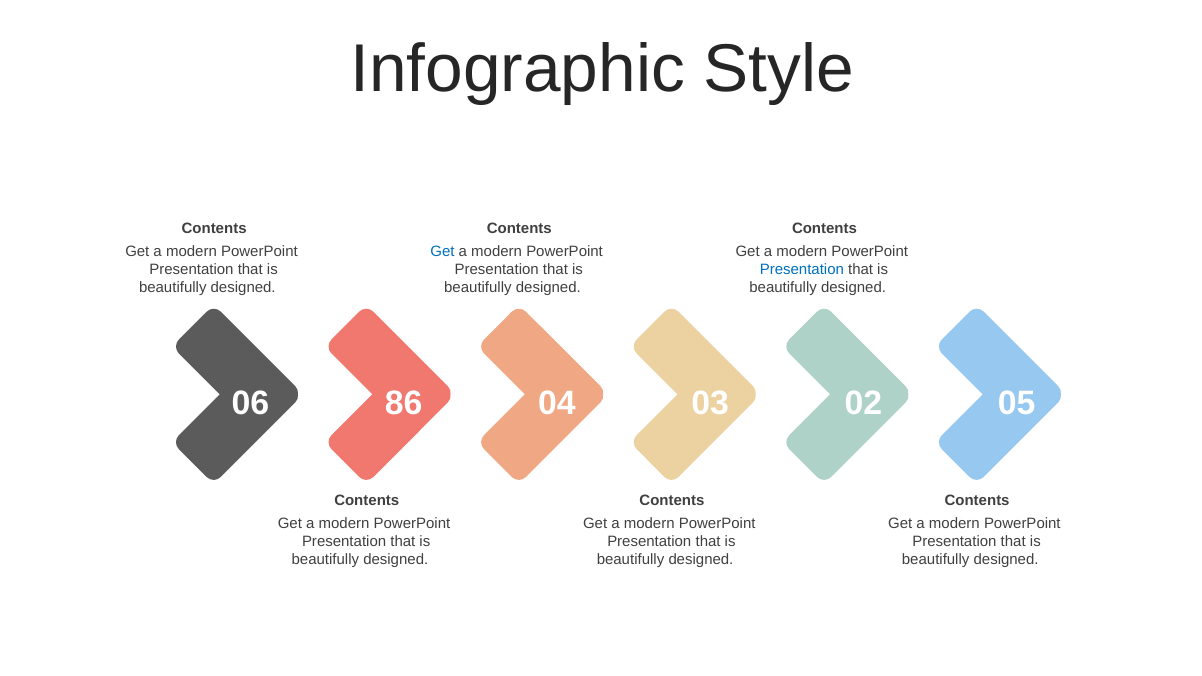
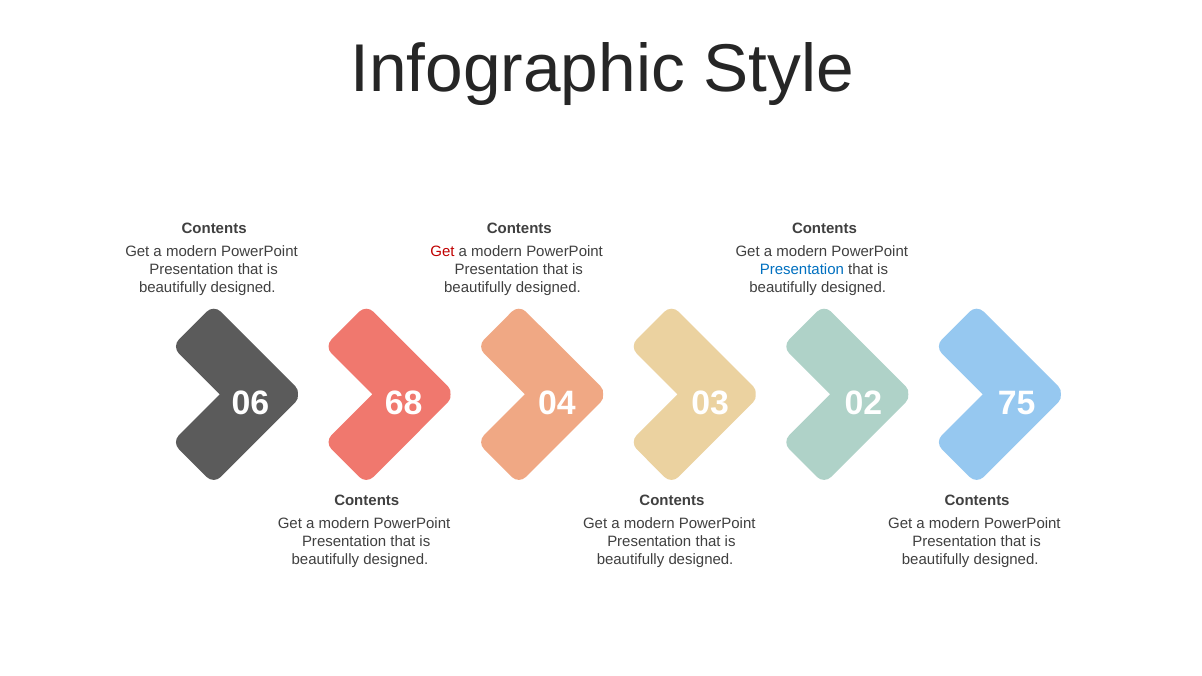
Get colour: blue -> red (443, 252)
86: 86 -> 68 (404, 403)
05: 05 -> 75 (1017, 403)
